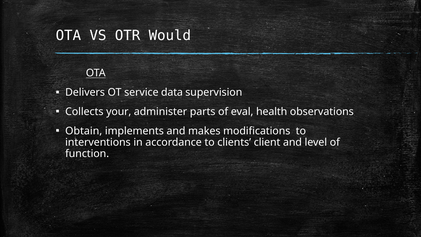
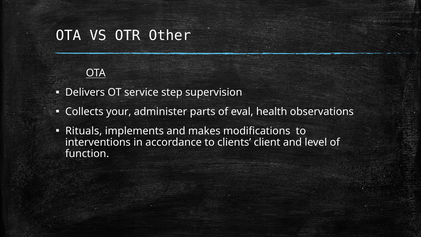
Would: Would -> Other (170, 35)
data: data -> step (172, 92)
Obtain: Obtain -> Rituals (84, 131)
